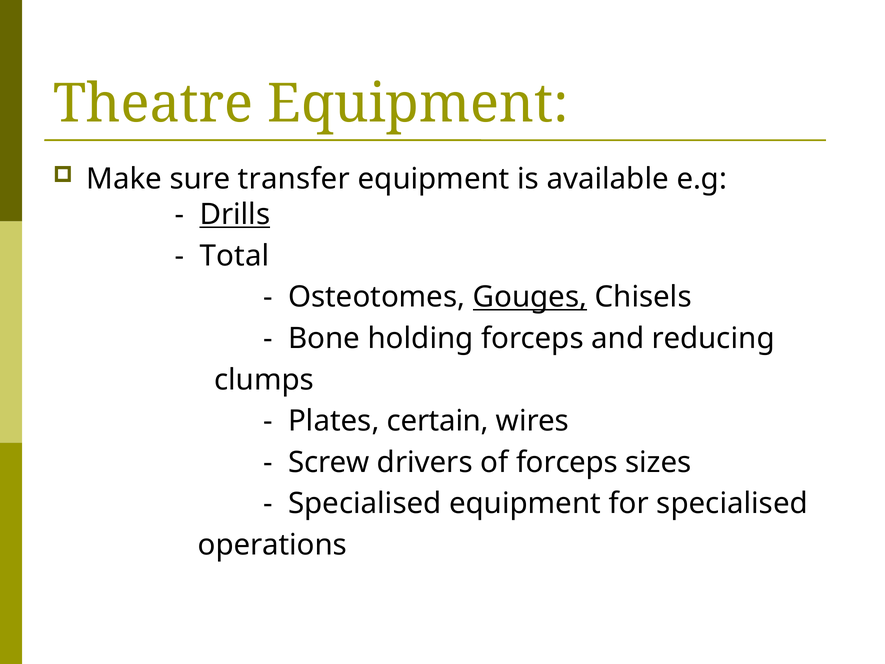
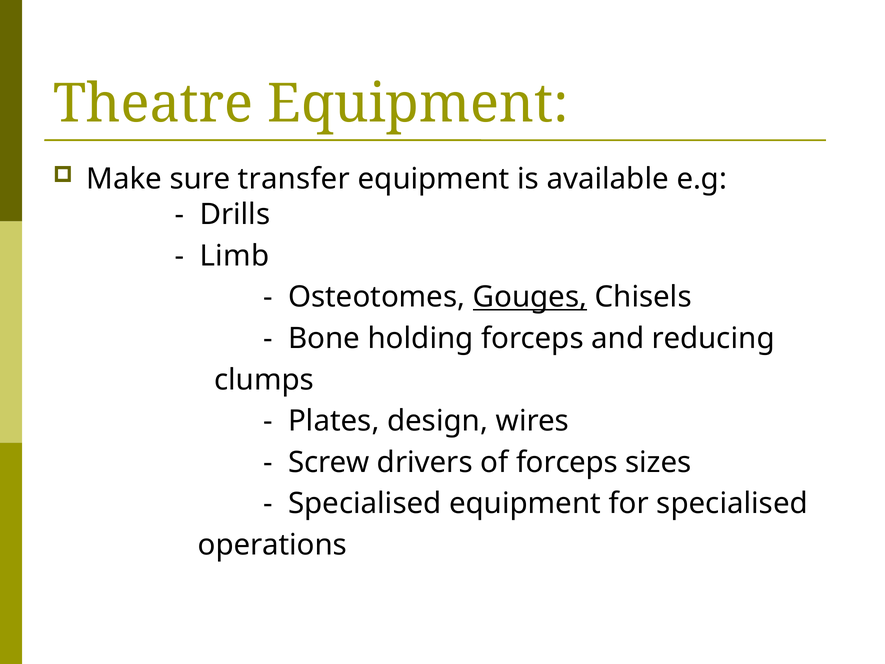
Drills underline: present -> none (235, 214)
Total: Total -> Limb (234, 256)
certain: certain -> design (438, 421)
